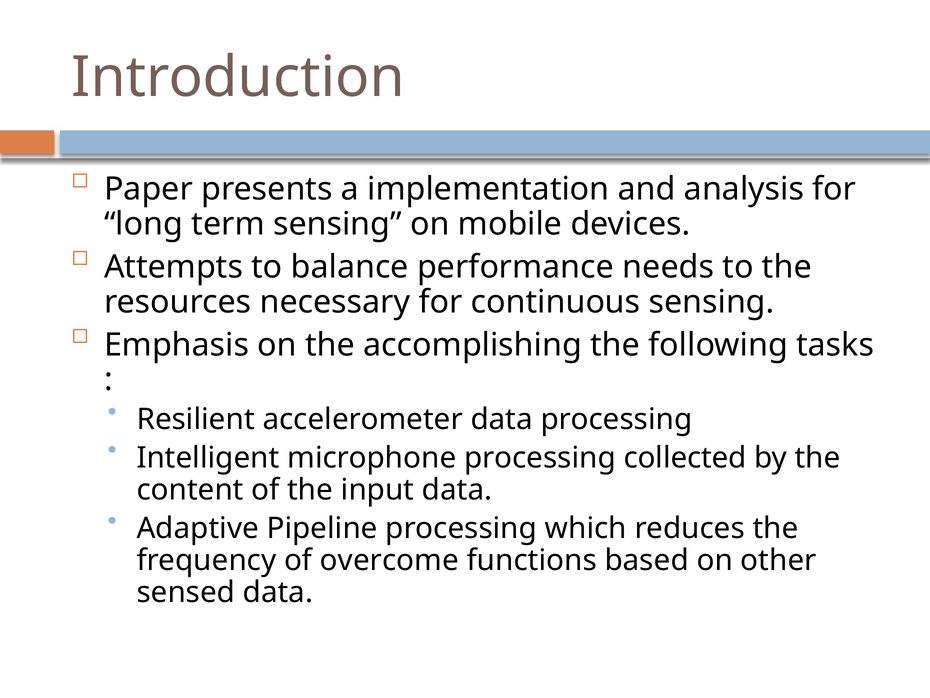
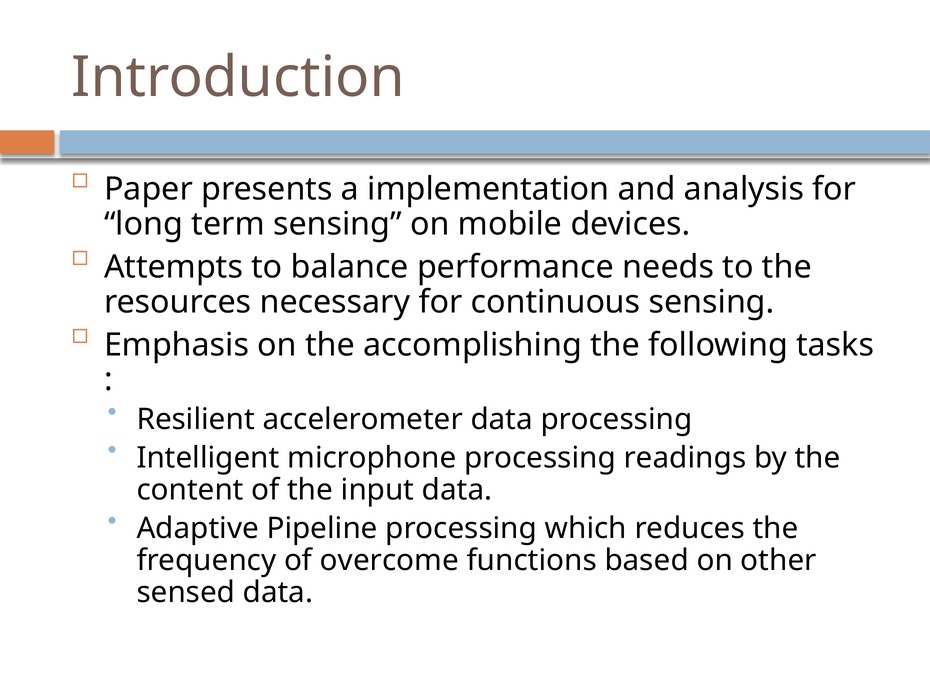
collected: collected -> readings (685, 457)
